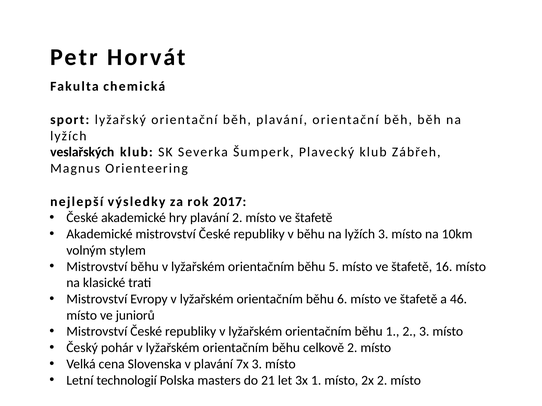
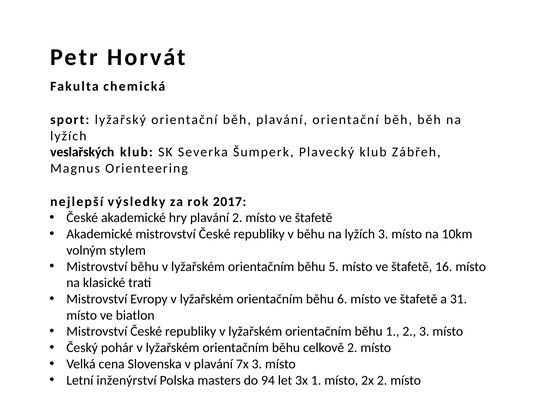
46: 46 -> 31 (459, 299)
juniorů: juniorů -> biatlon (135, 316)
technologií: technologií -> inženýrství (127, 381)
21: 21 -> 94 (268, 381)
